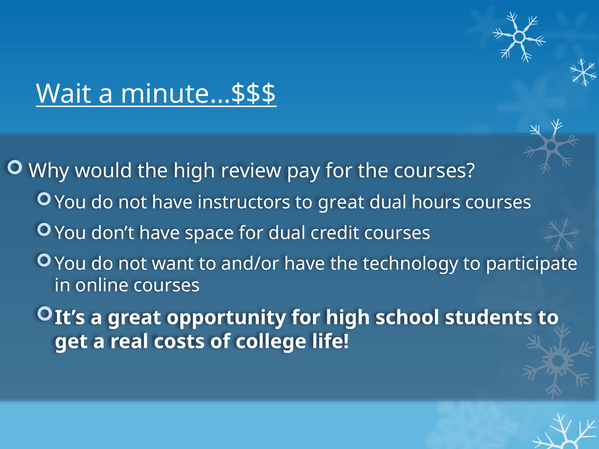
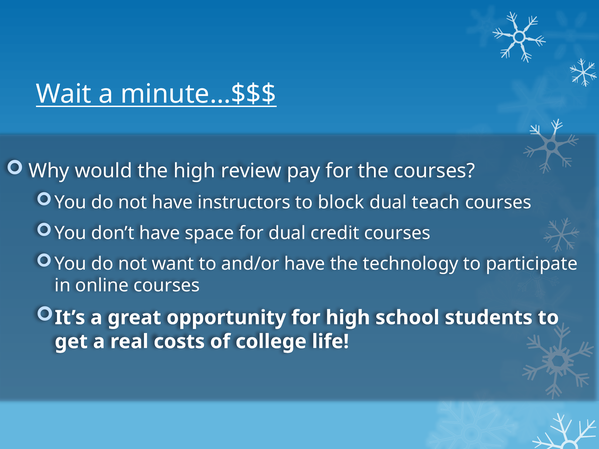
to great: great -> block (341, 203)
hours: hours -> teach (436, 203)
